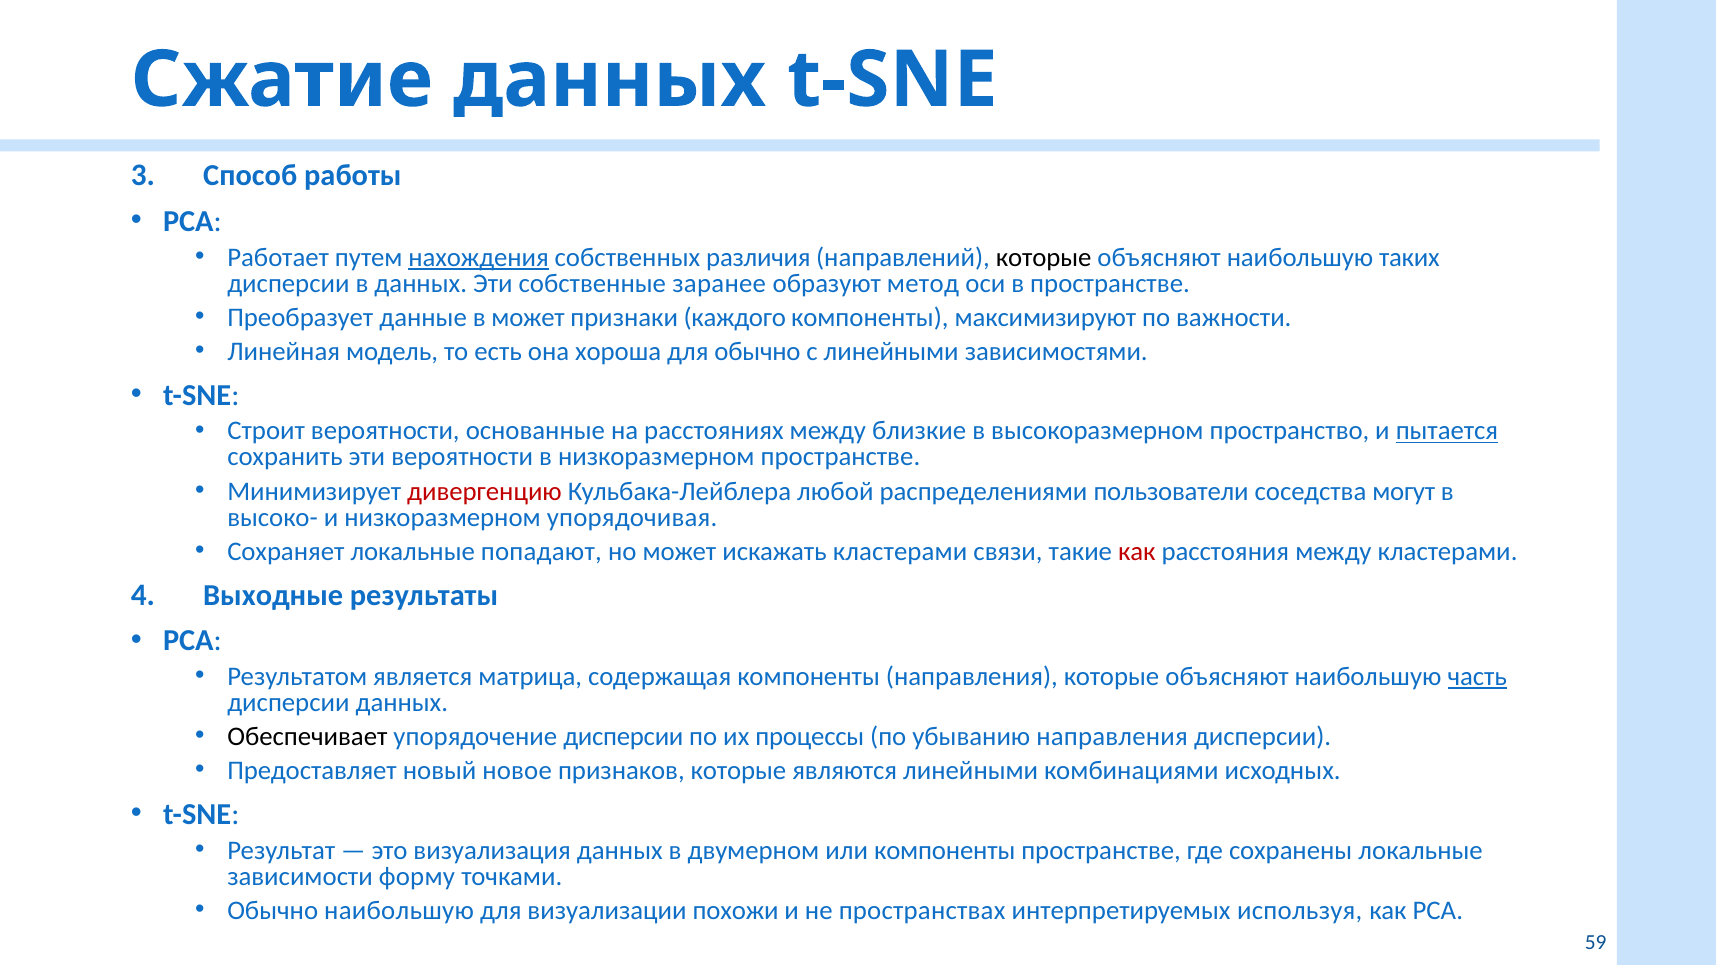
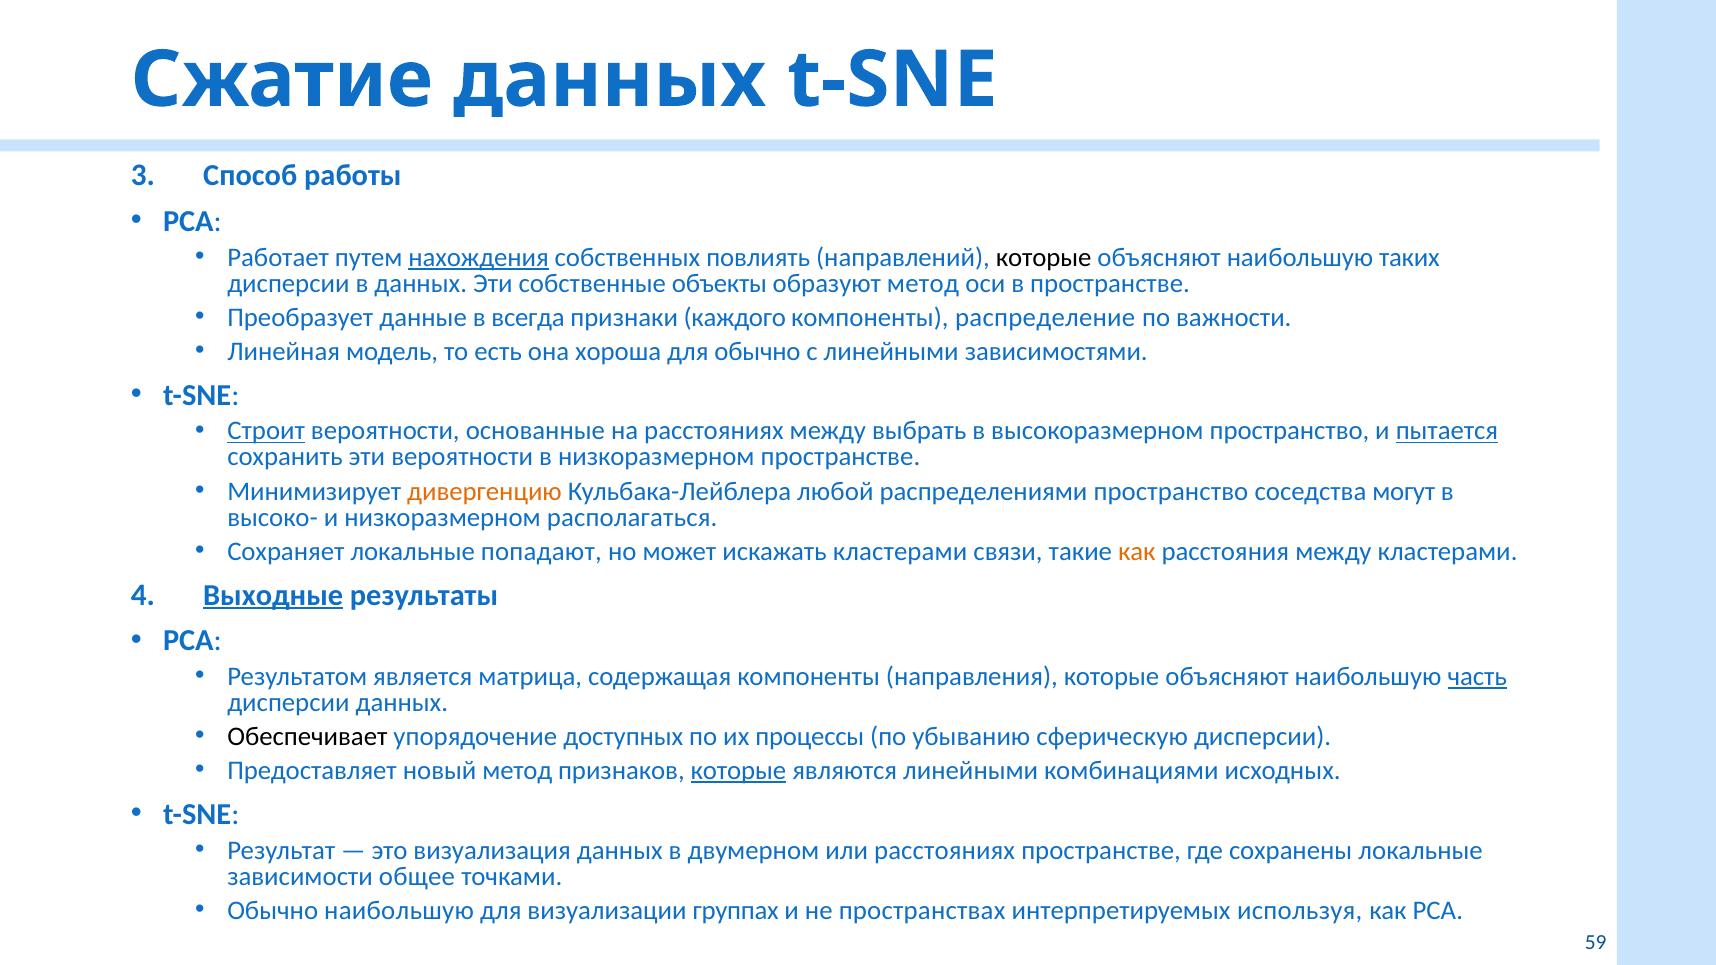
различия: различия -> повлиять (758, 257)
заранее: заранее -> объекты (719, 283)
в может: может -> всегда (528, 318)
максимизируют: максимизируют -> распределение (1045, 318)
Строит underline: none -> present (266, 431)
близкие: близкие -> выбрать (919, 431)
дивергенцию colour: red -> orange (484, 491)
распределениями пользователи: пользователи -> пространство (1171, 491)
упорядочивая: упорядочивая -> располагаться (632, 517)
как colour: red -> orange (1137, 551)
Выходные underline: none -> present (273, 595)
упорядочение дисперсии: дисперсии -> доступных (623, 737)
убыванию направления: направления -> сферическую (1112, 737)
новый новое: новое -> метод (517, 771)
которые underline: none -> present (738, 771)
или компоненты: компоненты -> расстояниях (945, 850)
форму: форму -> общее (417, 876)
похожи: похожи -> группах (736, 911)
